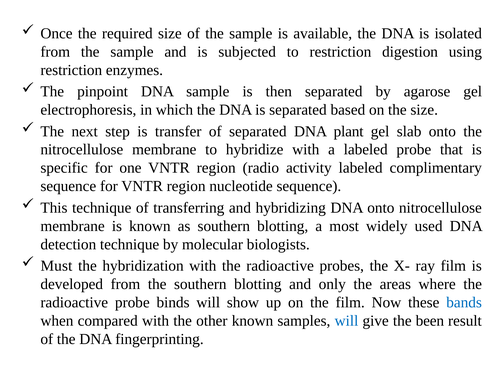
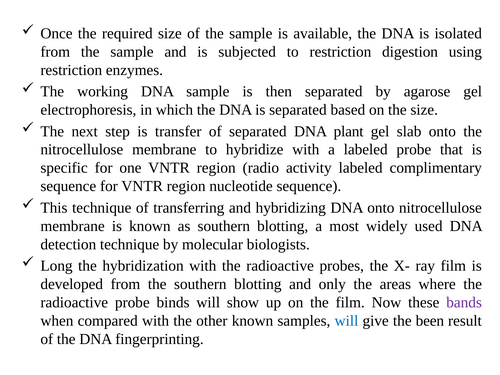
pinpoint: pinpoint -> working (103, 92)
Must: Must -> Long (57, 266)
bands colour: blue -> purple (464, 302)
